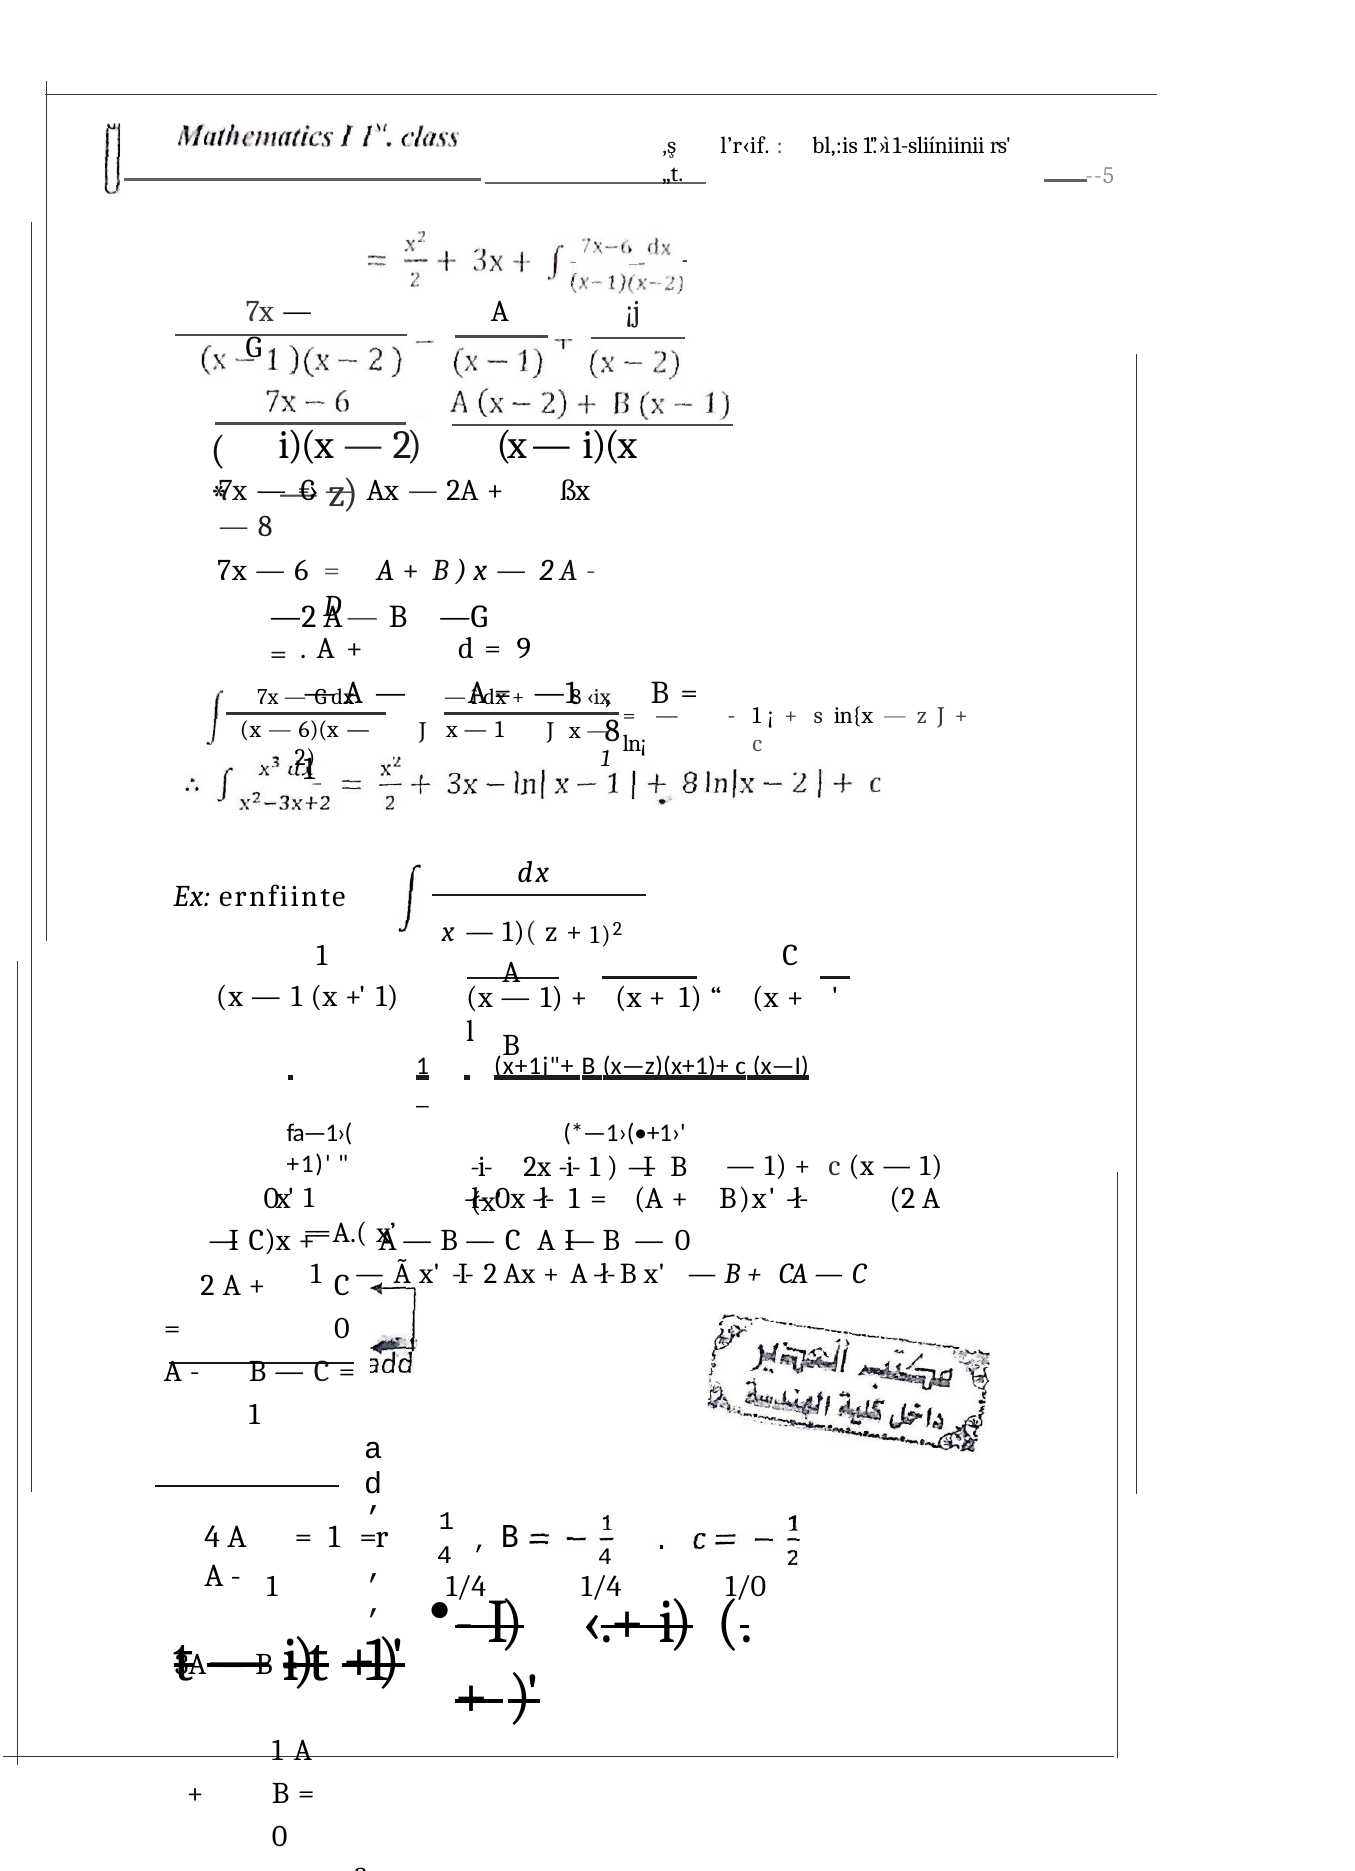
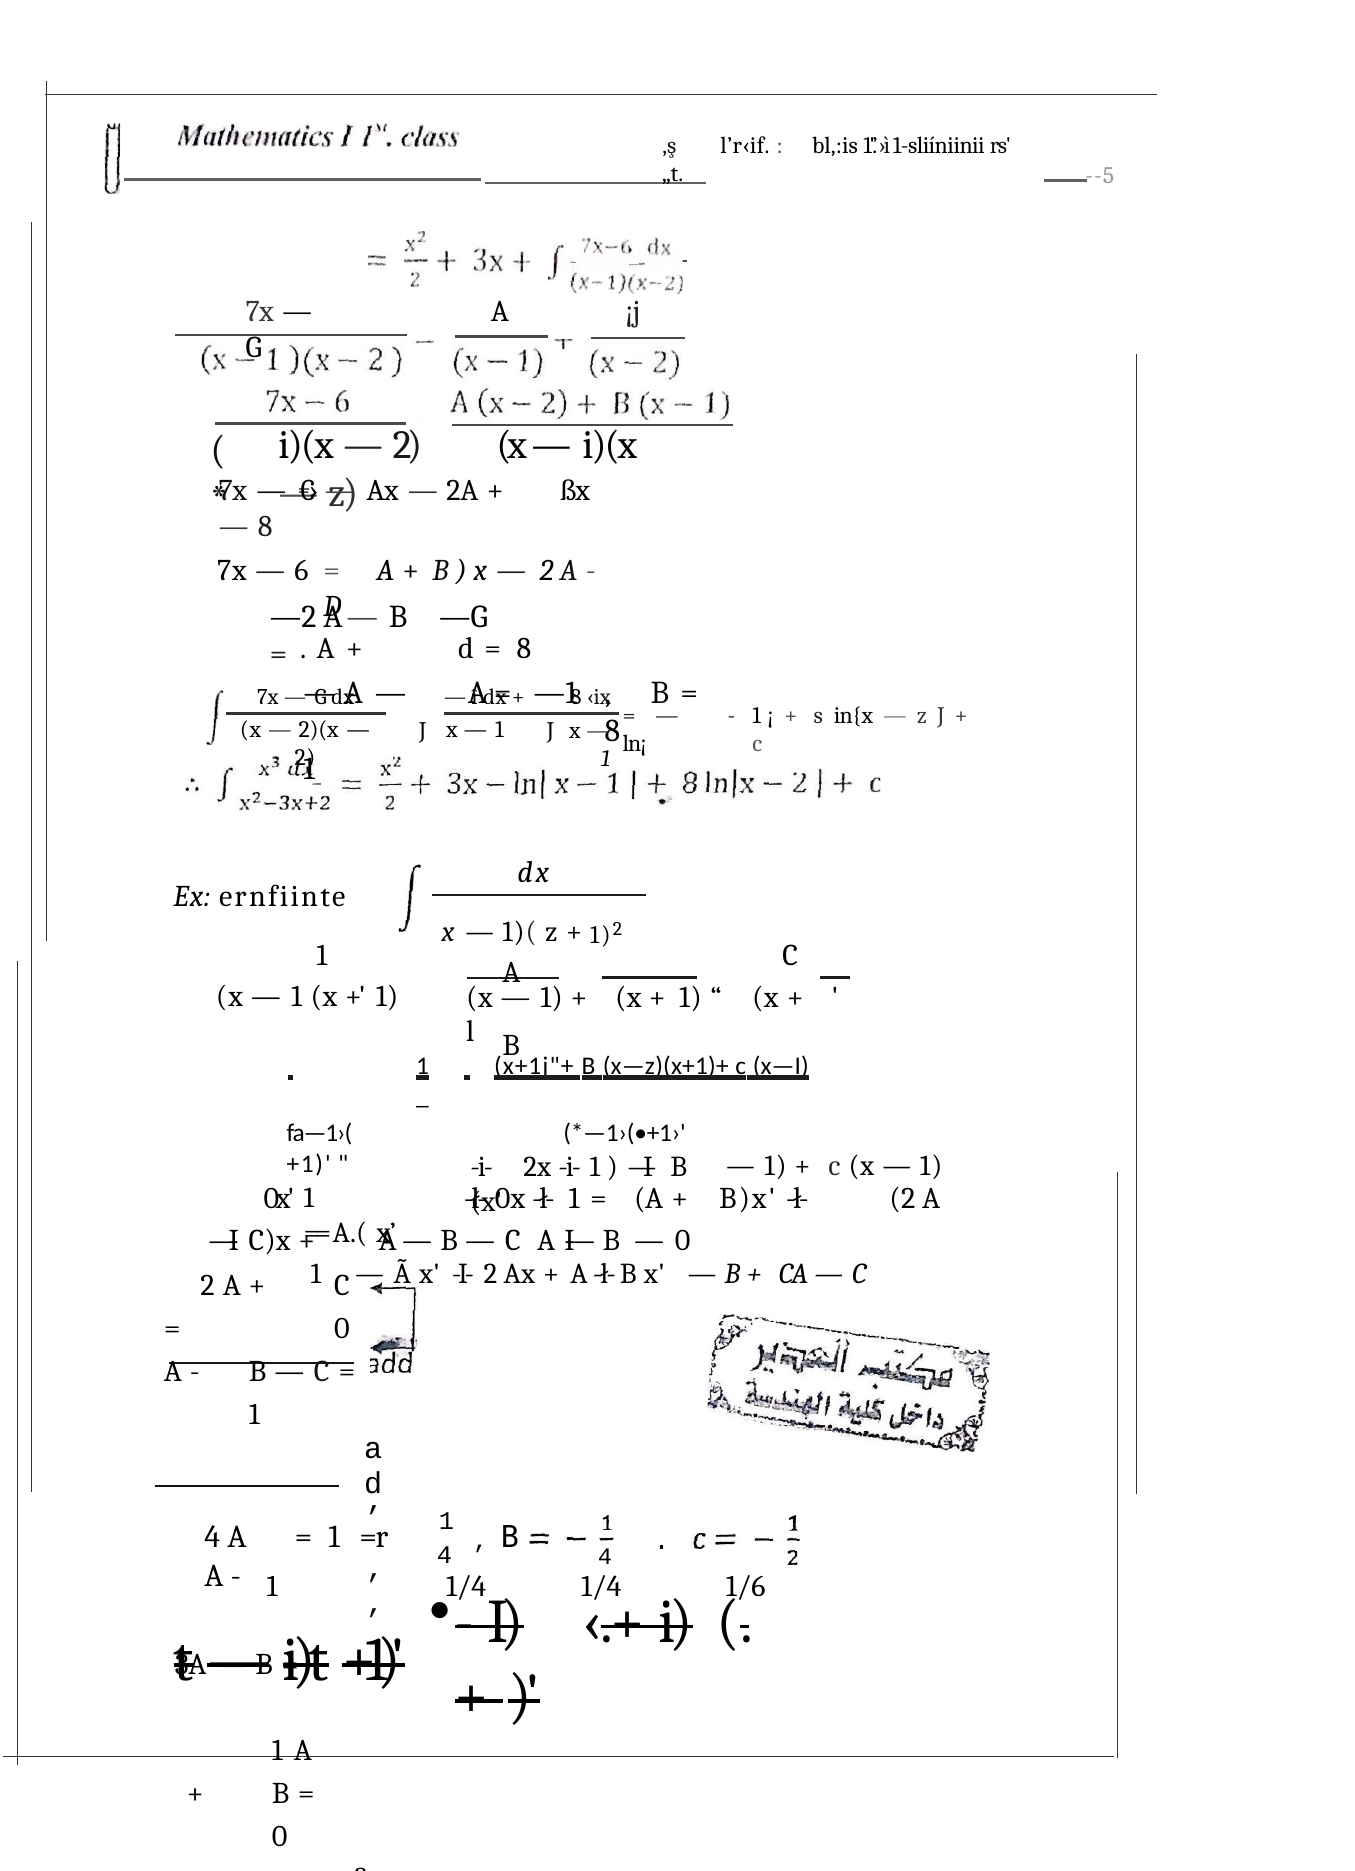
9: 9 -> 8 (524, 649)
6)(x: 6)(x -> 2)(x (319, 730)
1/0: 1/0 -> 1/6 (746, 1587)
